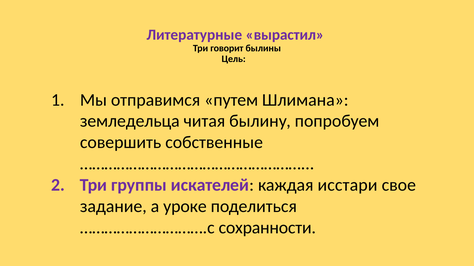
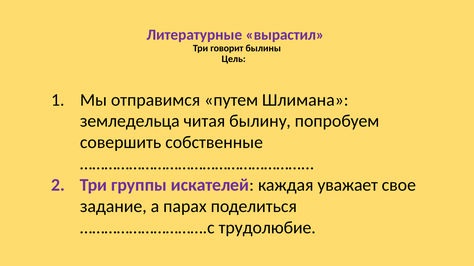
исстари: исстари -> уважает (348, 185)
уроке: уроке -> парах (185, 207)
сохранности: сохранности -> трудолюбие (267, 228)
